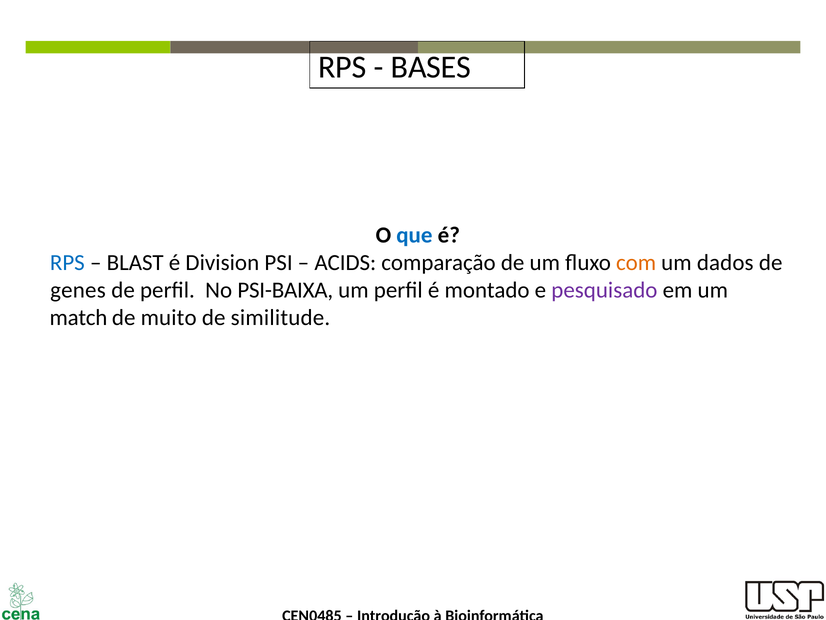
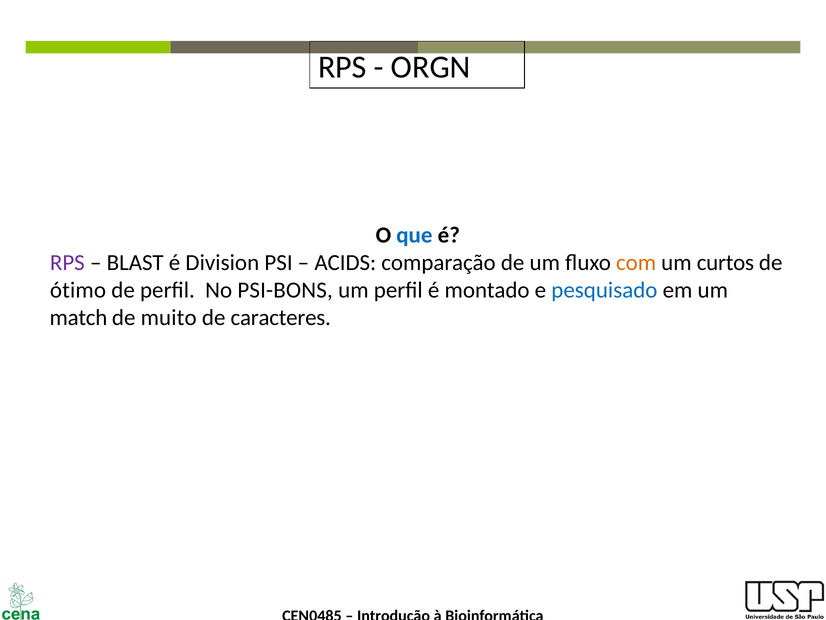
BASES: BASES -> ORGN (431, 67)
RPS colour: blue -> purple (67, 262)
dados: dados -> curtos (725, 262)
genes: genes -> ótimo (78, 290)
PSI-BAIXA: PSI-BAIXA -> PSI-BONS (285, 290)
pesquisado colour: purple -> blue (604, 290)
similitude: similitude -> caracteres (281, 318)
